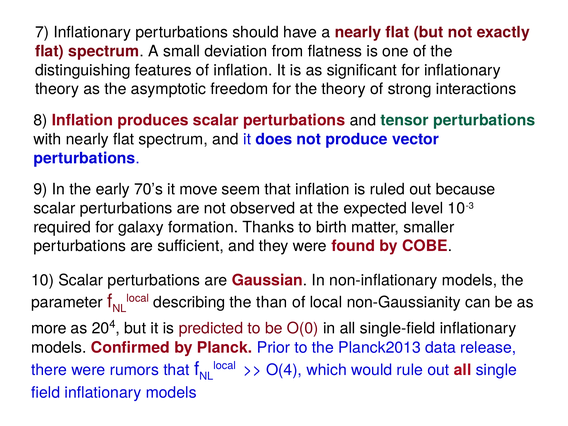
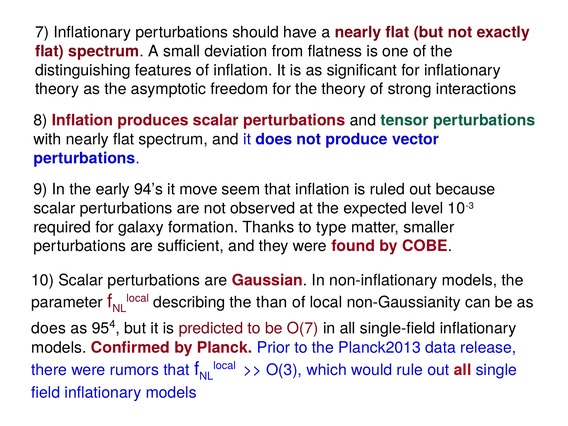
70’s: 70’s -> 94’s (149, 189)
birth: birth -> type (331, 227)
more: more -> does (49, 328)
20: 20 -> 95 (100, 328)
O(0: O(0 -> O(7 (303, 328)
O(4: O(4 -> O(3 (284, 370)
